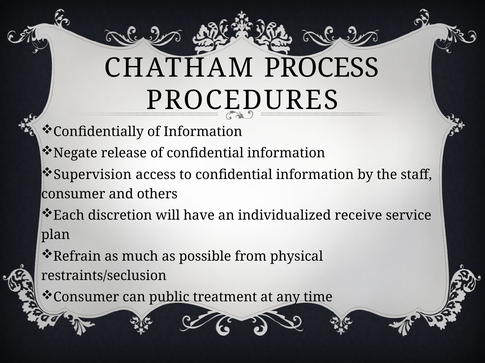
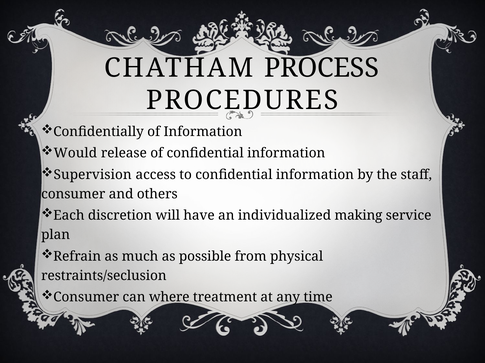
Negate: Negate -> Would (75, 153)
receive: receive -> making (358, 216)
public: public -> where (169, 298)
